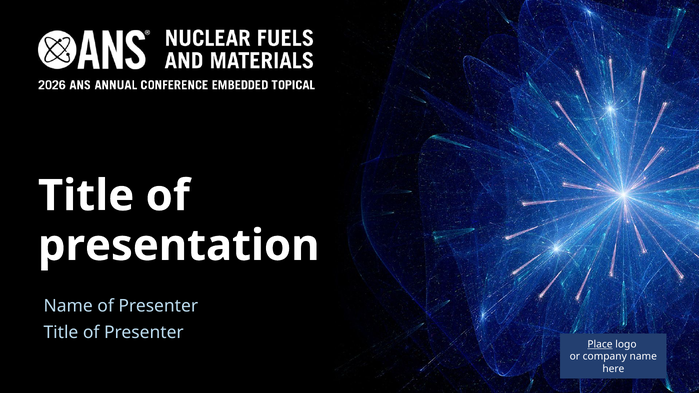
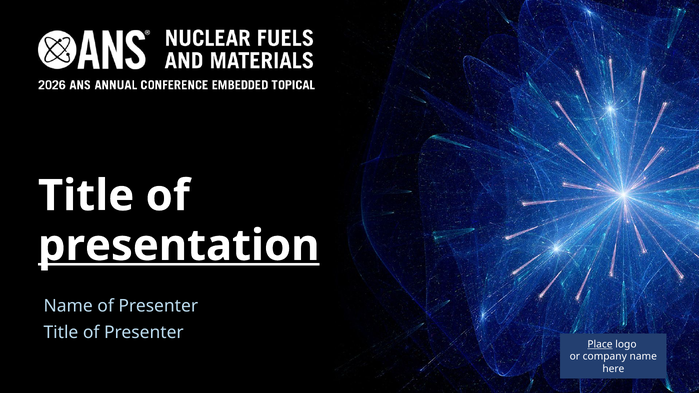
presentation underline: none -> present (179, 246)
